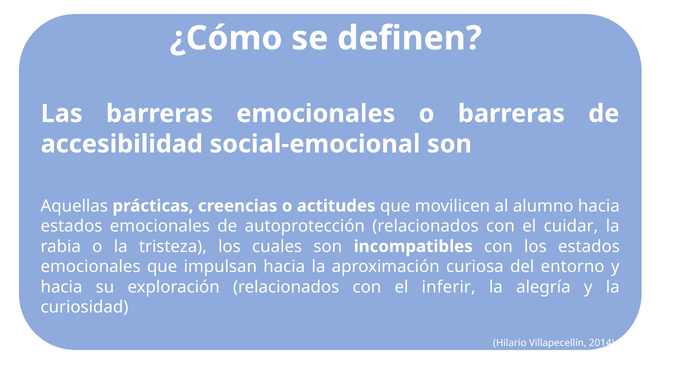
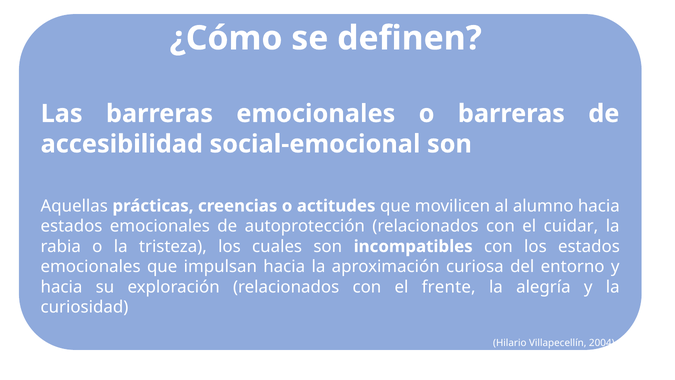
inferir: inferir -> frente (449, 287)
2014: 2014 -> 2004 (603, 343)
